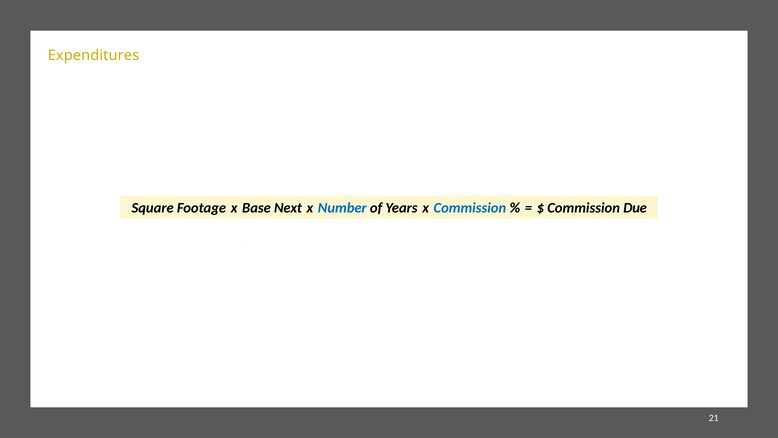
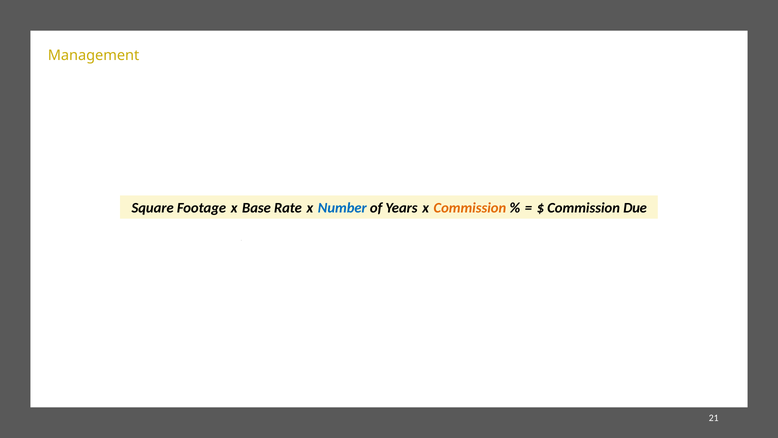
Expenditures: Expenditures -> Management (94, 56)
Next: Next -> Rate (288, 208)
Commission colour: blue -> orange (470, 208)
